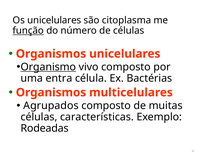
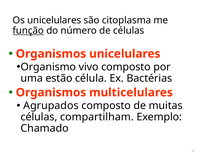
Organismo underline: present -> none (48, 67)
entra: entra -> estão (59, 78)
características: características -> compartilham (97, 117)
Rodeadas: Rodeadas -> Chamado (45, 129)
